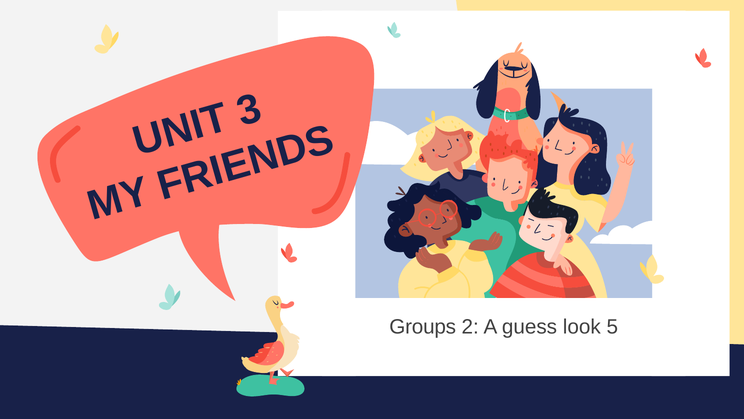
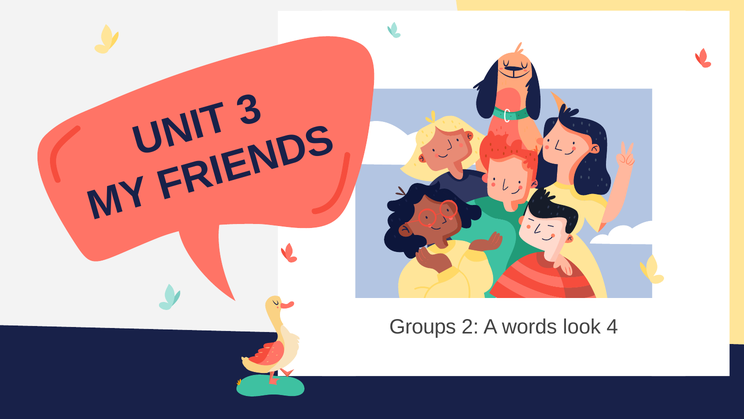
guess: guess -> words (529, 326)
5: 5 -> 4 (612, 326)
